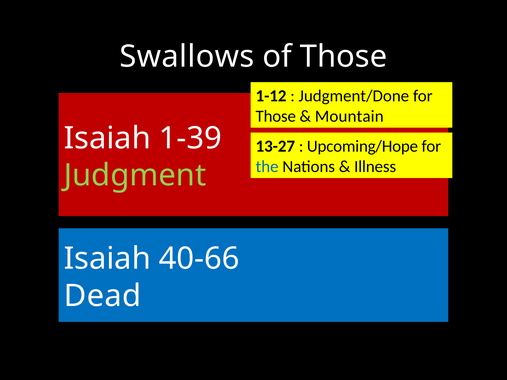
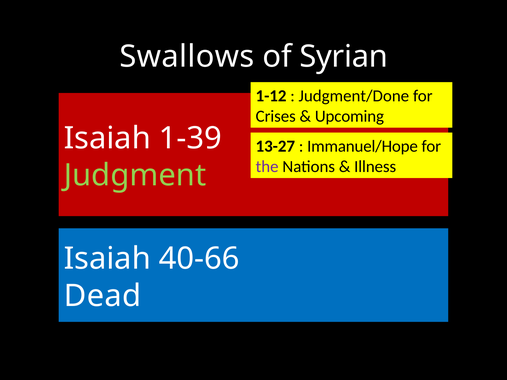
of Those: Those -> Syrian (344, 57)
Those: Those -> Crises (276, 116)
Mountain: Mountain -> Upcoming (349, 116)
Upcoming/Hope: Upcoming/Hope -> Immanuel/Hope (362, 146)
the colour: blue -> purple (267, 167)
